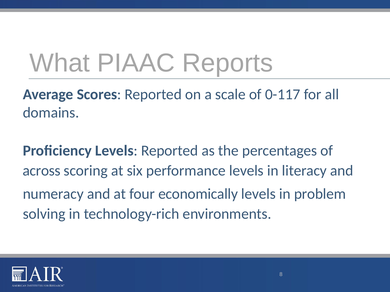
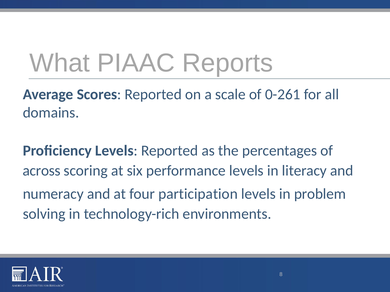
0-117: 0-117 -> 0-261 (283, 95)
economically: economically -> participation (198, 194)
